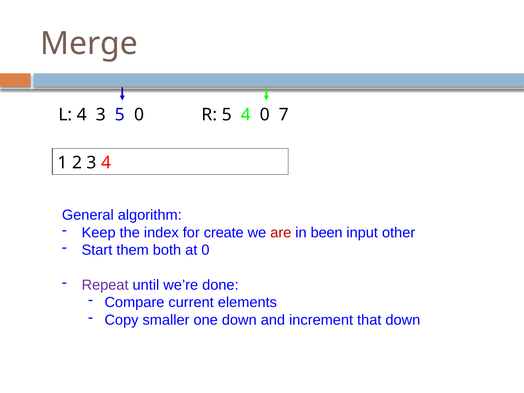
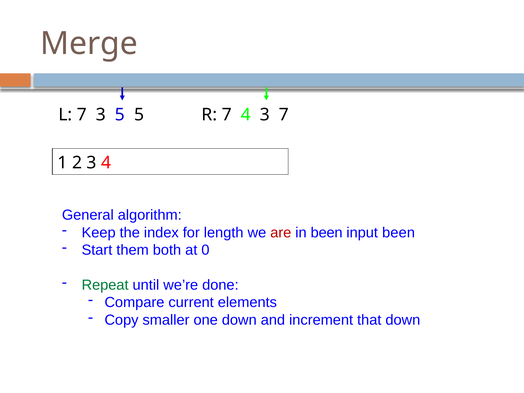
L 4: 4 -> 7 (82, 115)
5 0: 0 -> 5 (139, 115)
R 5: 5 -> 7 (227, 115)
4 0: 0 -> 3 (265, 115)
create: create -> length (224, 233)
input other: other -> been (399, 233)
Repeat colour: purple -> green (105, 285)
